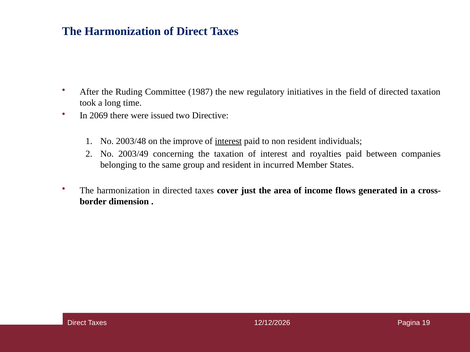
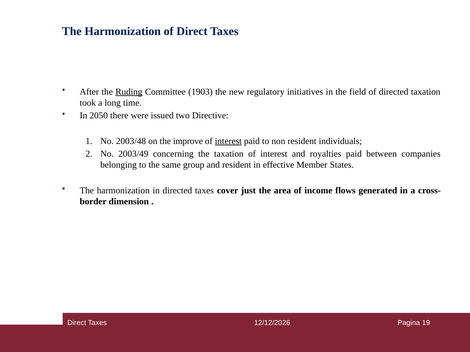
Ruding underline: none -> present (129, 92)
1987: 1987 -> 1903 (200, 92)
2069: 2069 -> 2050 (99, 116)
incurred: incurred -> effective (279, 165)
